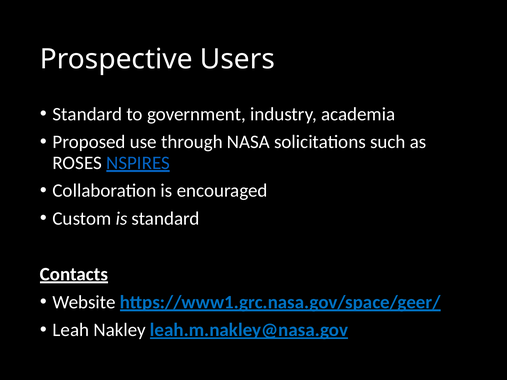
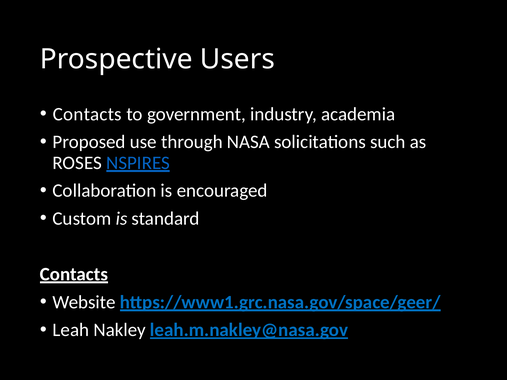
Standard: Standard -> Contacts (87, 114)
